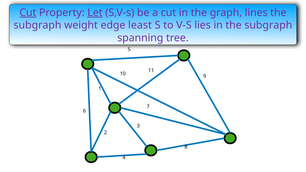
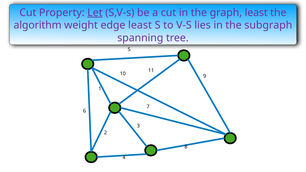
Cut underline: present -> none (28, 13)
graph lines: lines -> least (256, 13)
subgraph: subgraph -> algorithm (38, 25)
